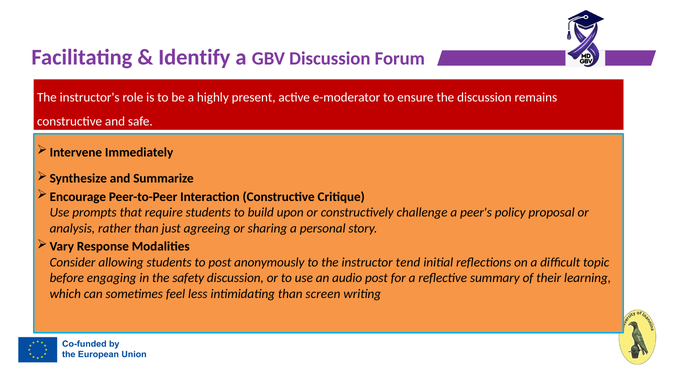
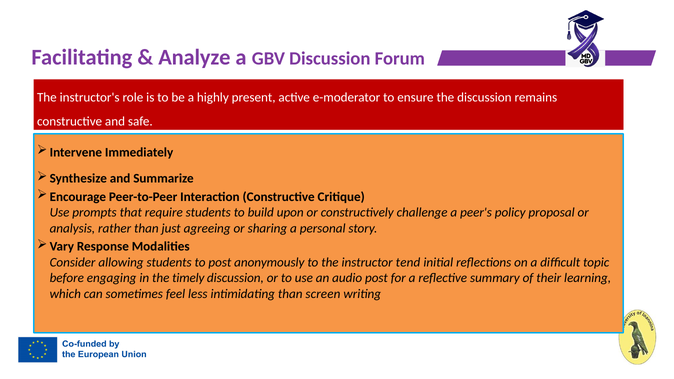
Identify: Identify -> Analyze (194, 57)
safety: safety -> timely (188, 278)
